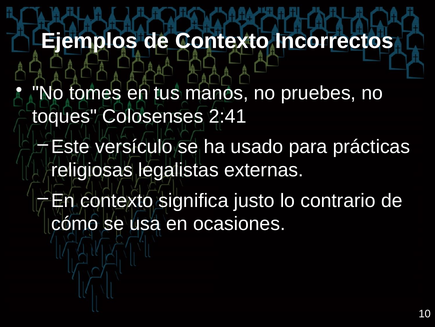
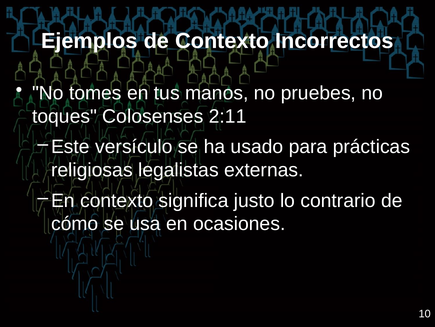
2:41: 2:41 -> 2:11 (228, 116)
